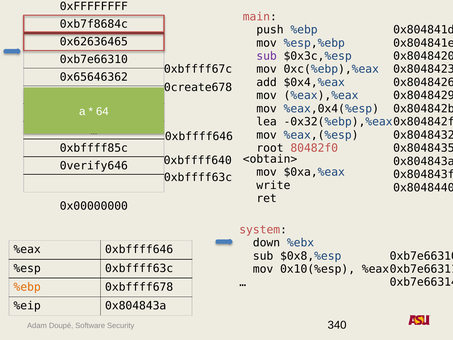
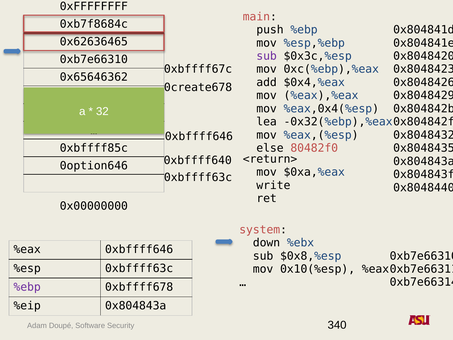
64: 64 -> 32 (102, 111)
root: root -> else (270, 148)
<obtain>: <obtain> -> <return> (270, 159)
0verify646: 0verify646 -> 0option646 (94, 166)
%ebp colour: orange -> purple (27, 287)
